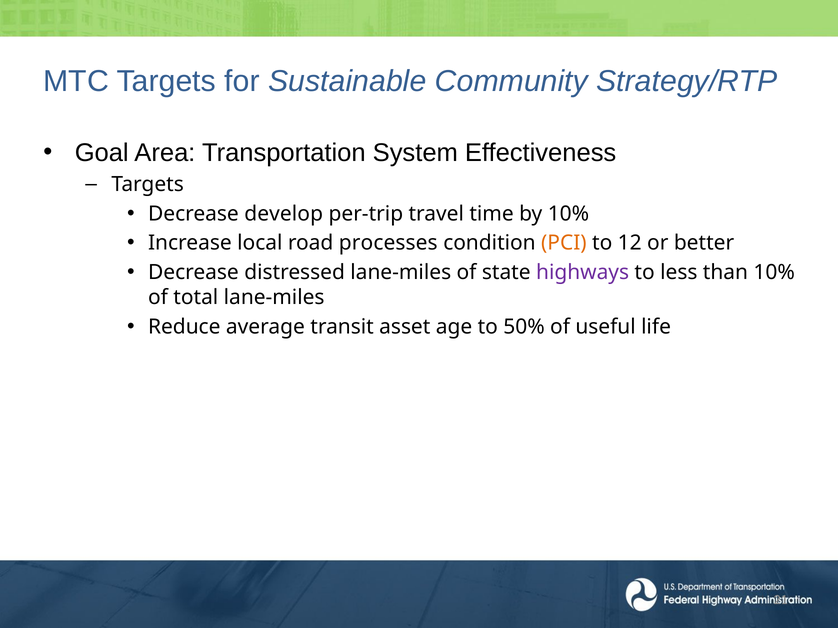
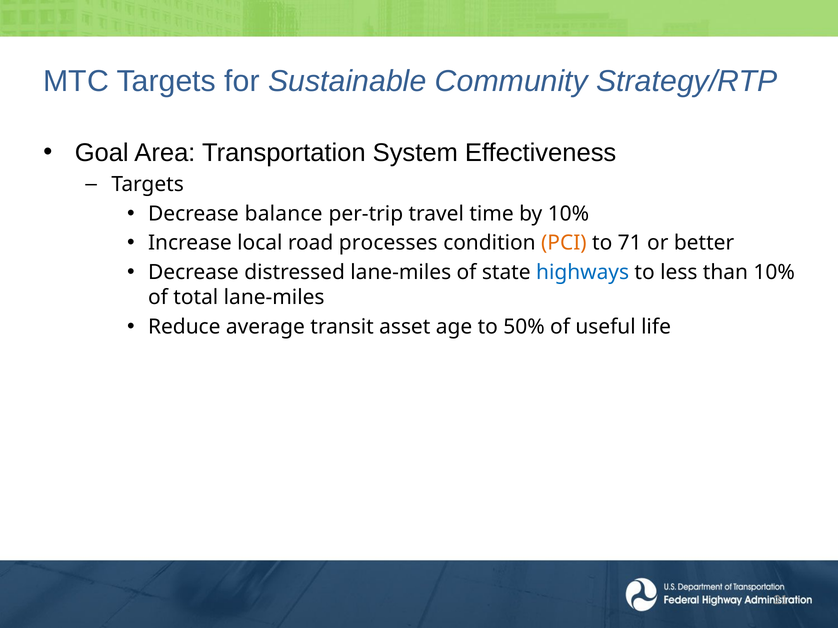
develop: develop -> balance (284, 214)
12: 12 -> 71 (630, 243)
highways colour: purple -> blue (583, 273)
